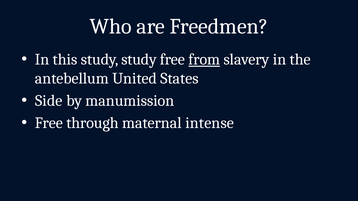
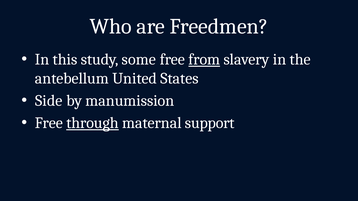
study study: study -> some (139, 59)
through underline: none -> present (92, 123)
intense: intense -> support (210, 123)
